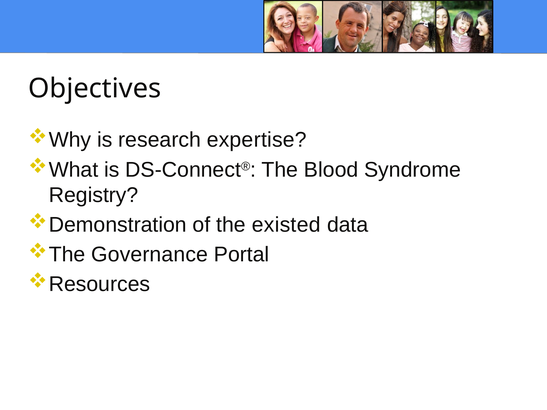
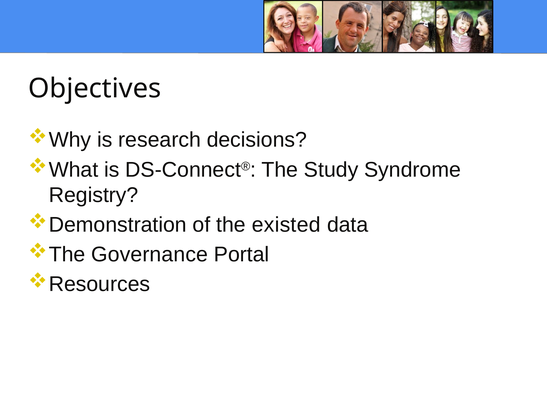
expertise: expertise -> decisions (257, 140)
Blood: Blood -> Study (331, 170)
